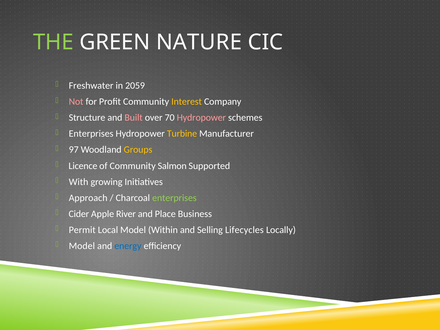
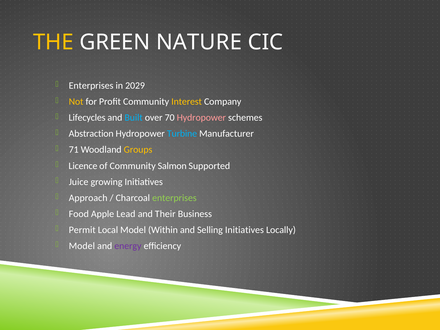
THE colour: light green -> yellow (53, 42)
Freshwater: Freshwater -> Enterprises (91, 86)
2059: 2059 -> 2029 (135, 86)
Not colour: pink -> yellow (76, 102)
Structure: Structure -> Lifecycles (87, 118)
Built colour: pink -> light blue (134, 118)
Enterprises: Enterprises -> Abstraction (91, 134)
Turbine colour: yellow -> light blue (182, 134)
97: 97 -> 71 (74, 150)
With: With -> Juice (79, 182)
Cider: Cider -> Food (79, 214)
River: River -> Lead (126, 214)
Place: Place -> Their (165, 214)
Selling Lifecycles: Lifecycles -> Initiatives (244, 230)
energy colour: blue -> purple (128, 246)
